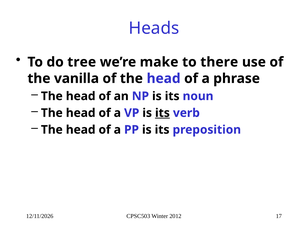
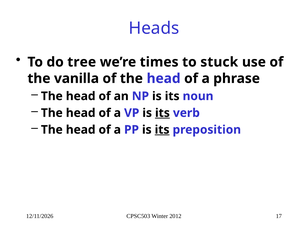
make: make -> times (159, 62)
there: there -> stuck (219, 62)
its underline: none -> present (162, 130)
